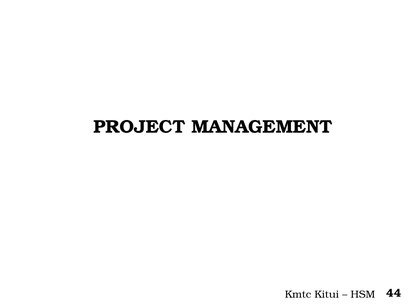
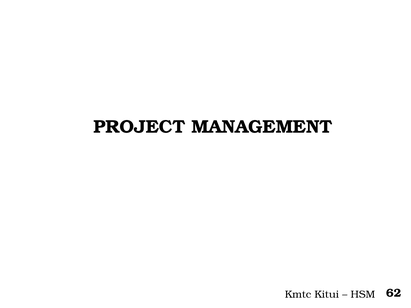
44: 44 -> 62 (394, 293)
